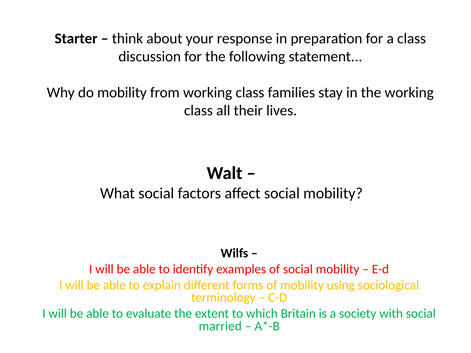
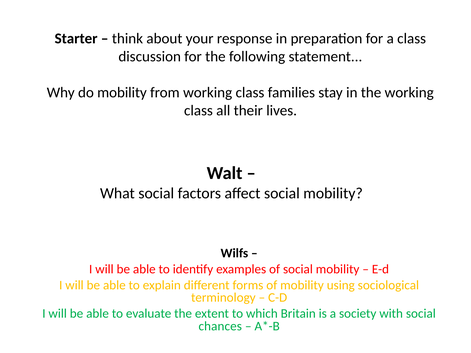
married: married -> chances (220, 326)
